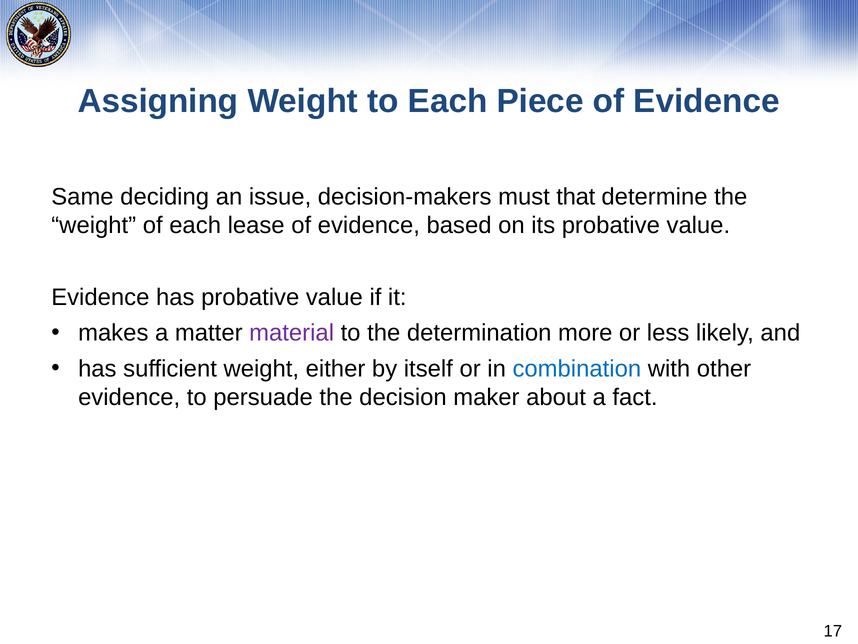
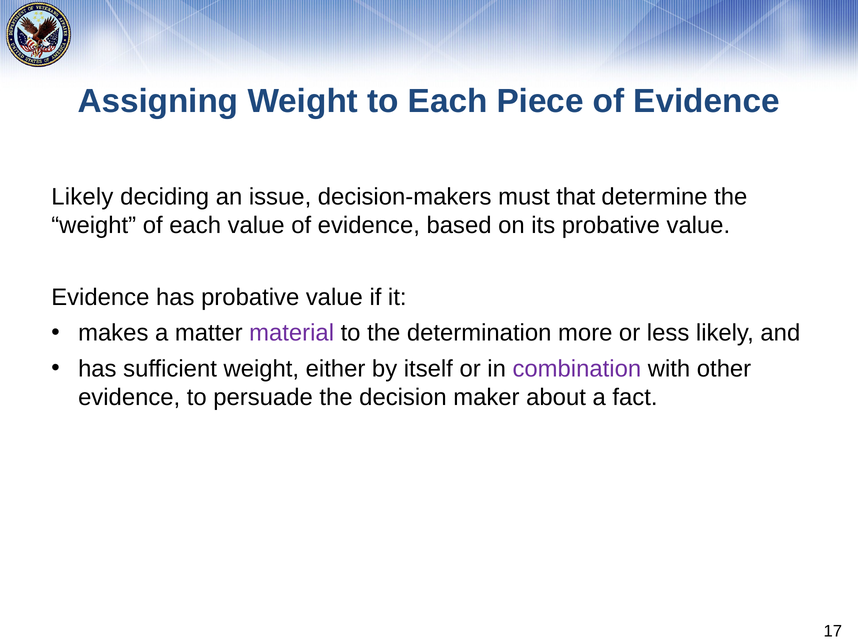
Same: Same -> Likely (82, 197)
each lease: lease -> value (256, 225)
combination colour: blue -> purple (577, 369)
